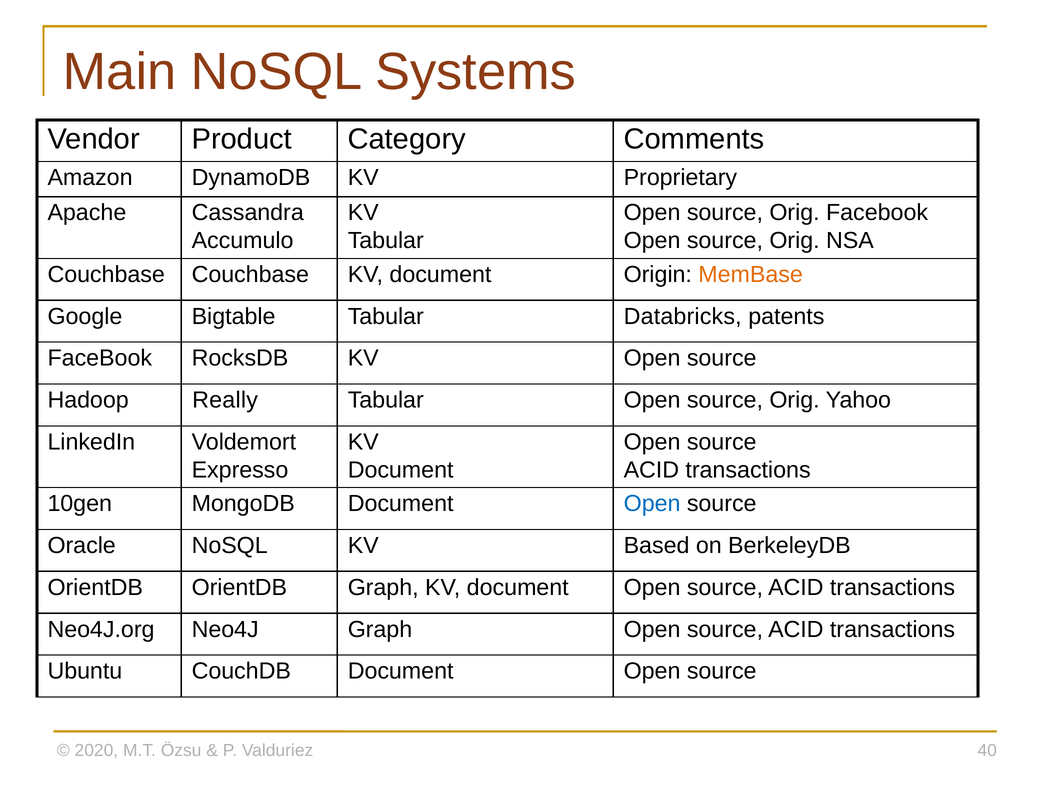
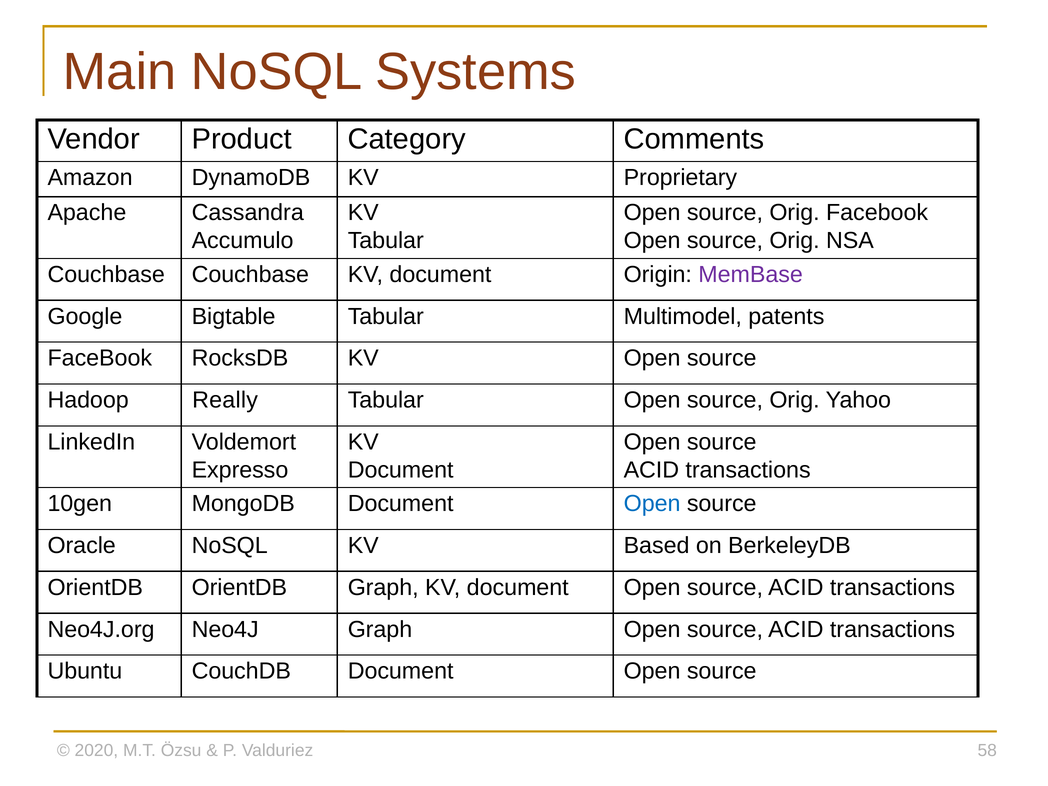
MemBase colour: orange -> purple (751, 275)
Databricks: Databricks -> Multimodel (683, 316)
40: 40 -> 58 (987, 751)
